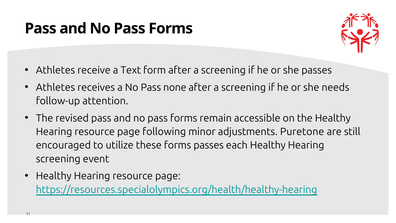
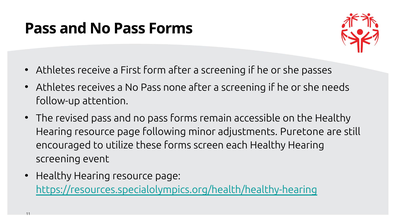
Text: Text -> First (131, 70)
forms passes: passes -> screen (209, 145)
